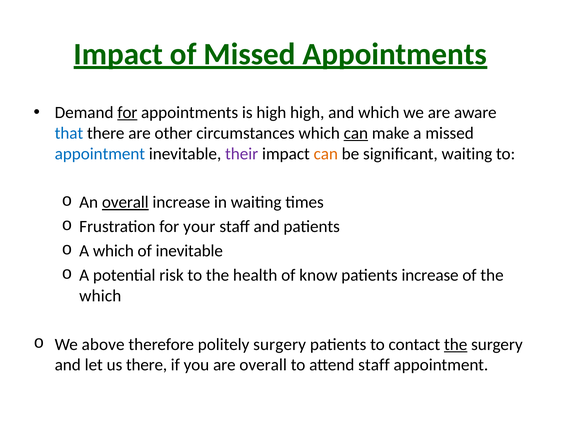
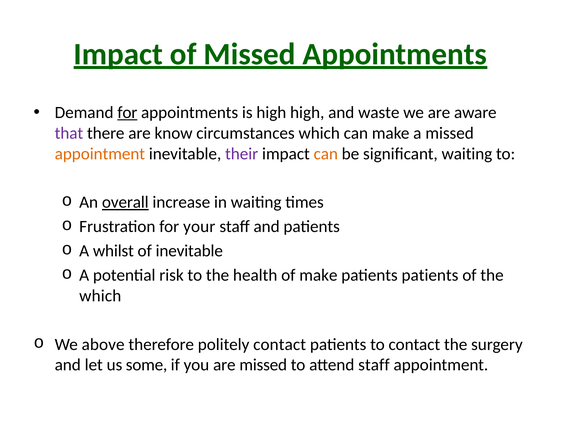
and which: which -> waste (379, 112)
that colour: blue -> purple (69, 133)
other: other -> know (174, 133)
can underline: present -> none (356, 133)
appointment colour: blue -> orange (100, 154)
A which: which -> whilst (113, 251)
of know: know -> make (318, 275)
patients increase: increase -> patients (430, 275)
politely surgery: surgery -> contact (280, 344)
the underline: present -> none (456, 344)
us there: there -> some (147, 365)
are overall: overall -> missed (263, 365)
